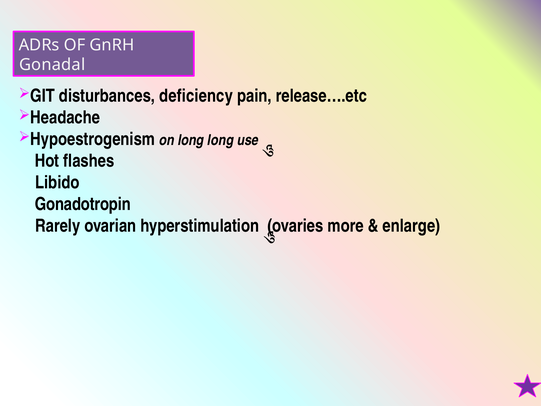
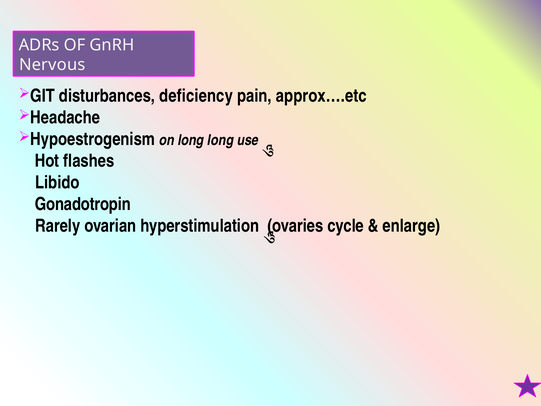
Gonadal: Gonadal -> Nervous (52, 65)
release….etc: release….etc -> approx….etc (321, 96)
more: more -> cycle (346, 226)
